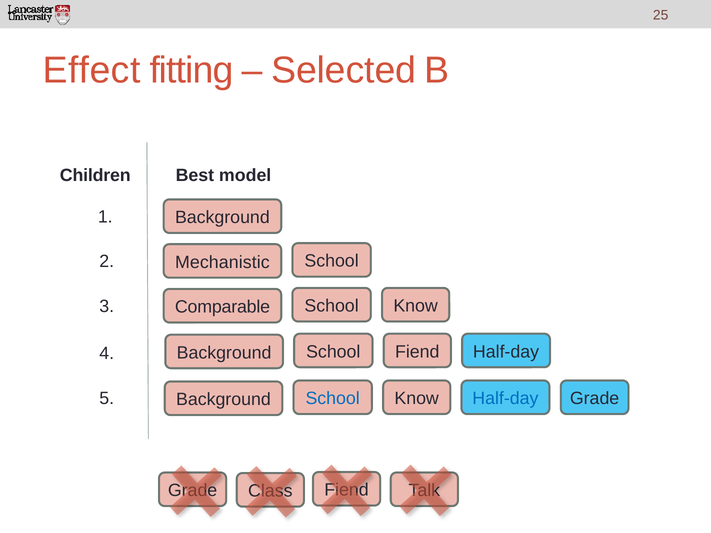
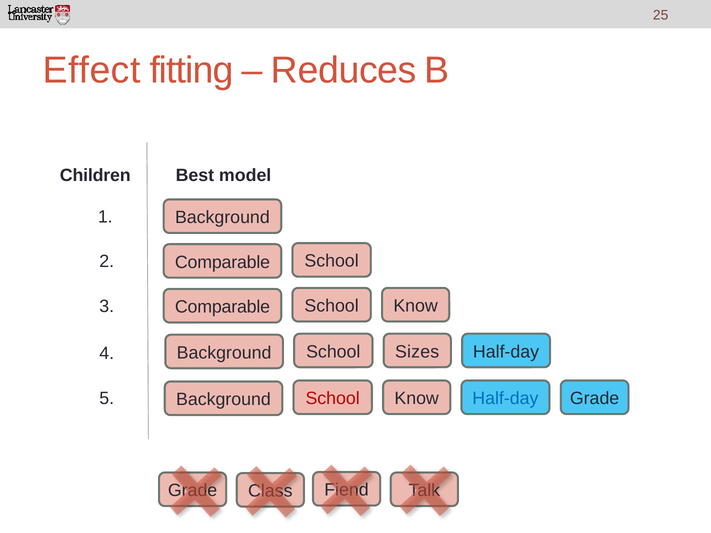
Selected: Selected -> Reduces (344, 70)
Mechanistic: Mechanistic -> Comparable (223, 262)
School Fiend: Fiend -> Sizes (417, 352)
School colour: blue -> red (333, 399)
